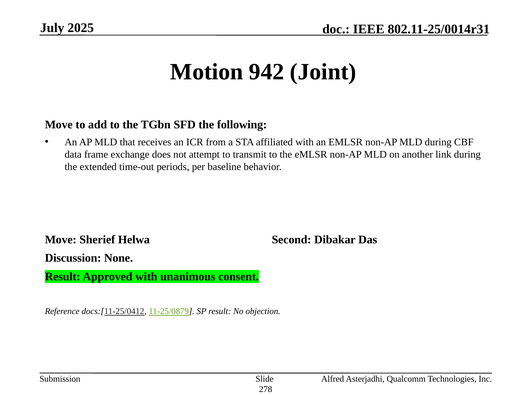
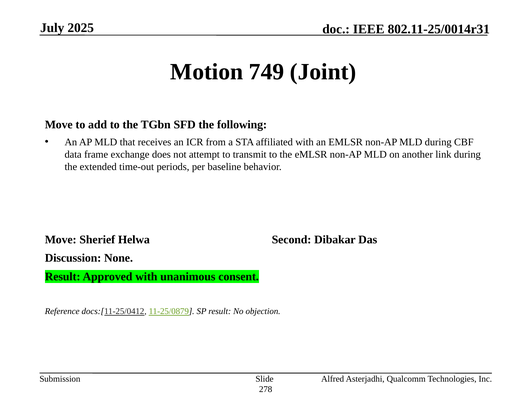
942: 942 -> 749 (267, 72)
